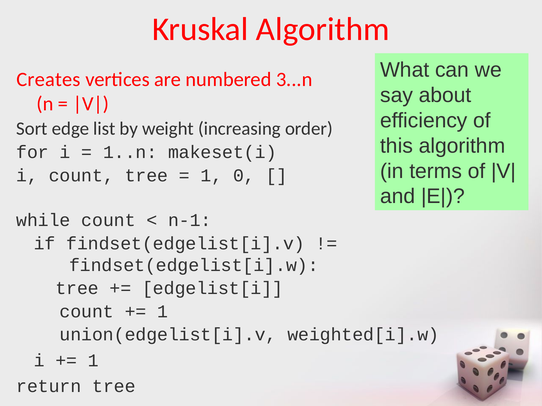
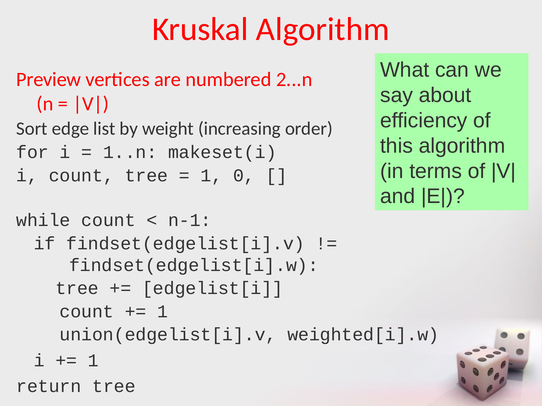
Creates: Creates -> Preview (49, 80)
3...n: 3...n -> 2...n (294, 80)
